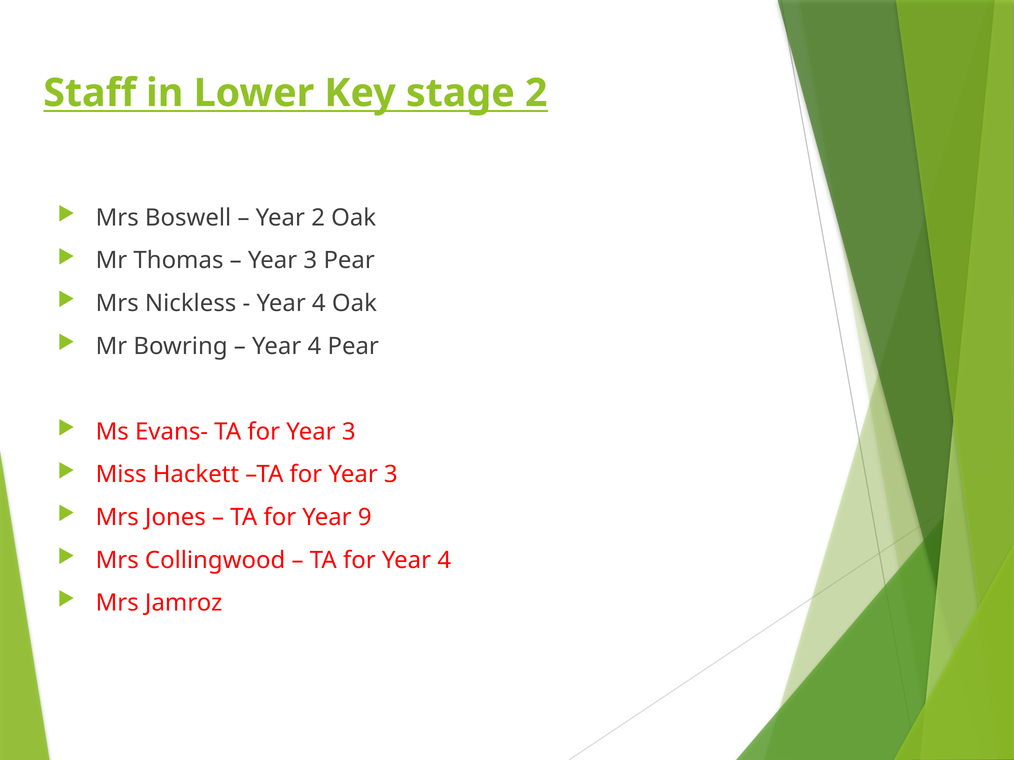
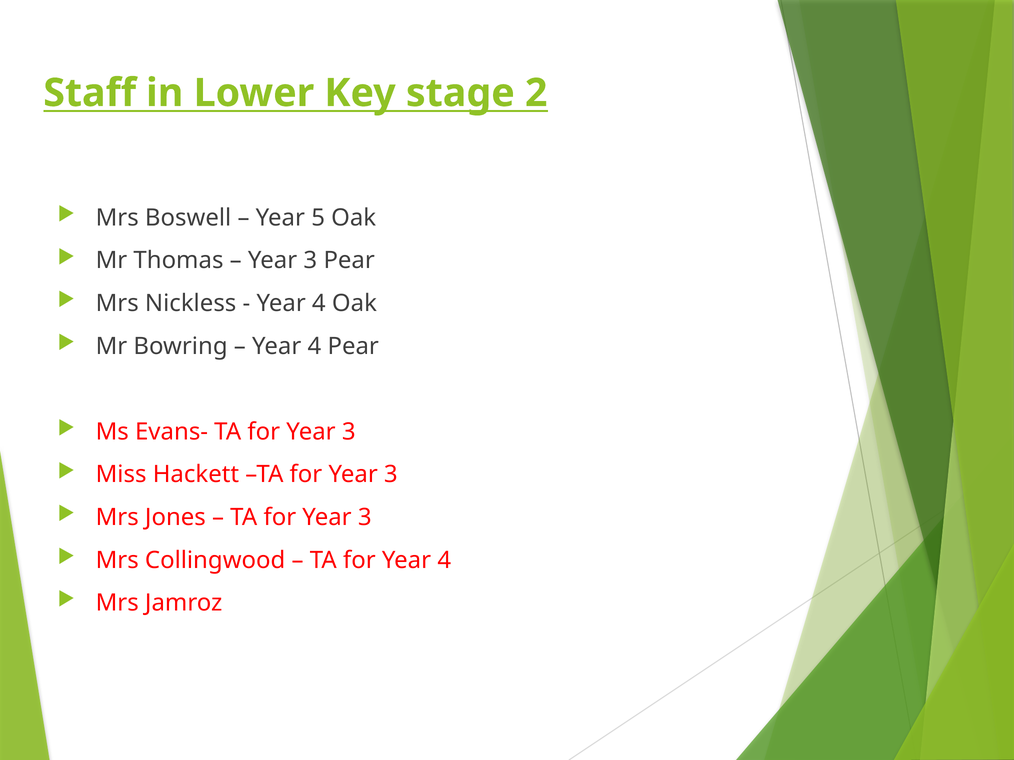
Year 2: 2 -> 5 (318, 218)
9: 9 -> 3 (365, 518)
